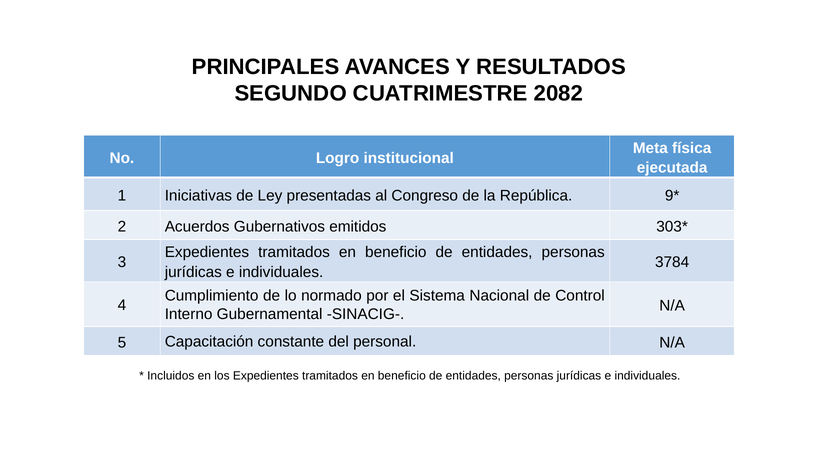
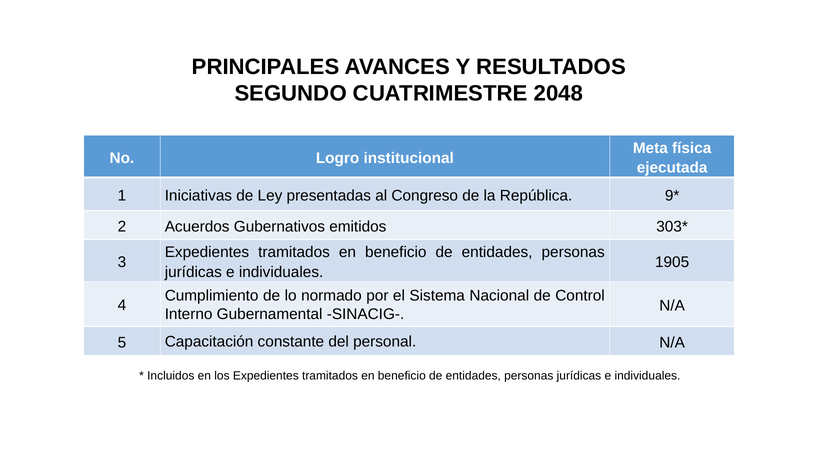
2082: 2082 -> 2048 (558, 93)
3784: 3784 -> 1905 (672, 262)
